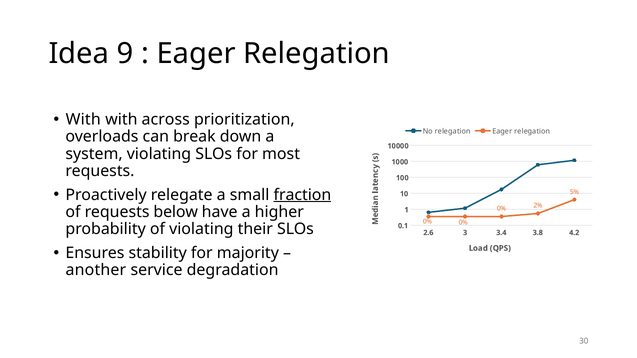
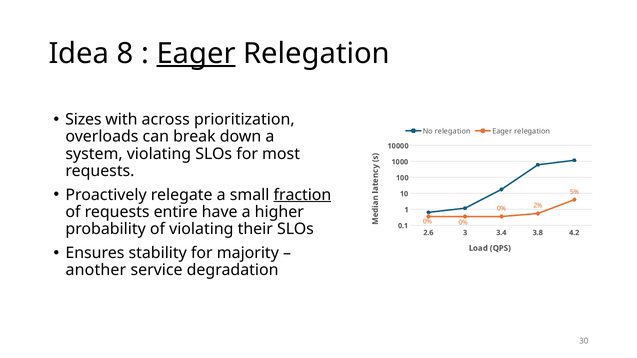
9: 9 -> 8 (125, 54)
Eager underline: none -> present (196, 54)
With: With -> Sizes (83, 120)
below: below -> entire (176, 212)
